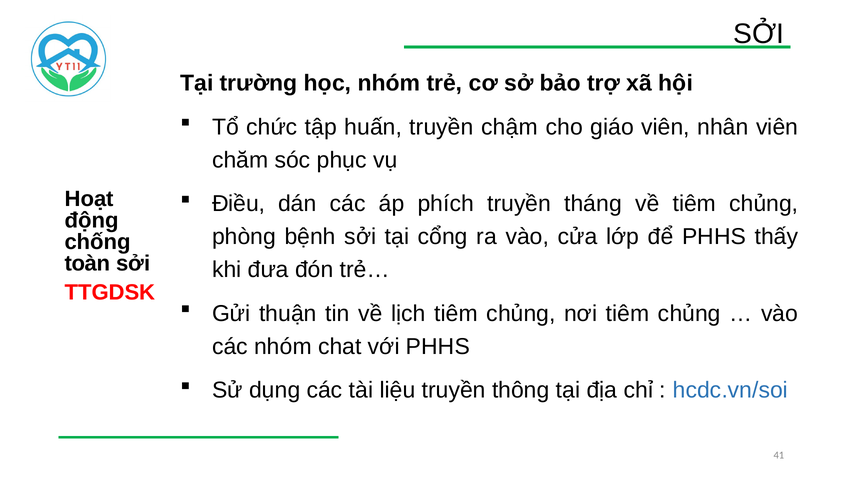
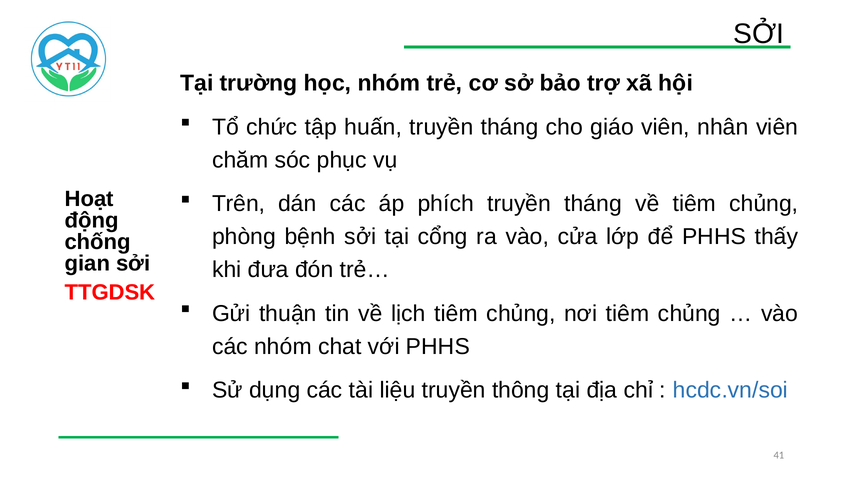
huấn truyền chậm: chậm -> tháng (510, 127)
Điều: Điều -> Trên (239, 204)
toàn: toàn -> gian (87, 264)
